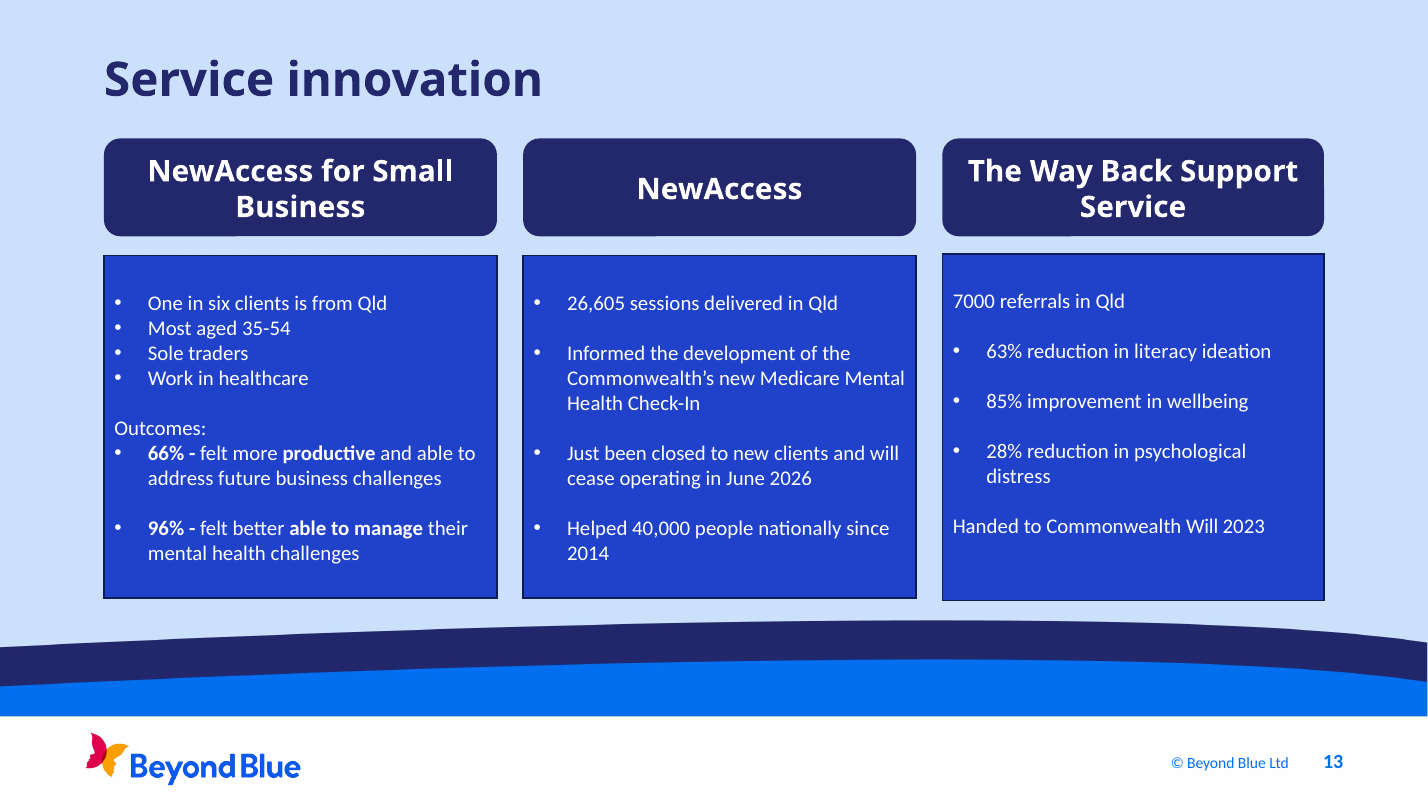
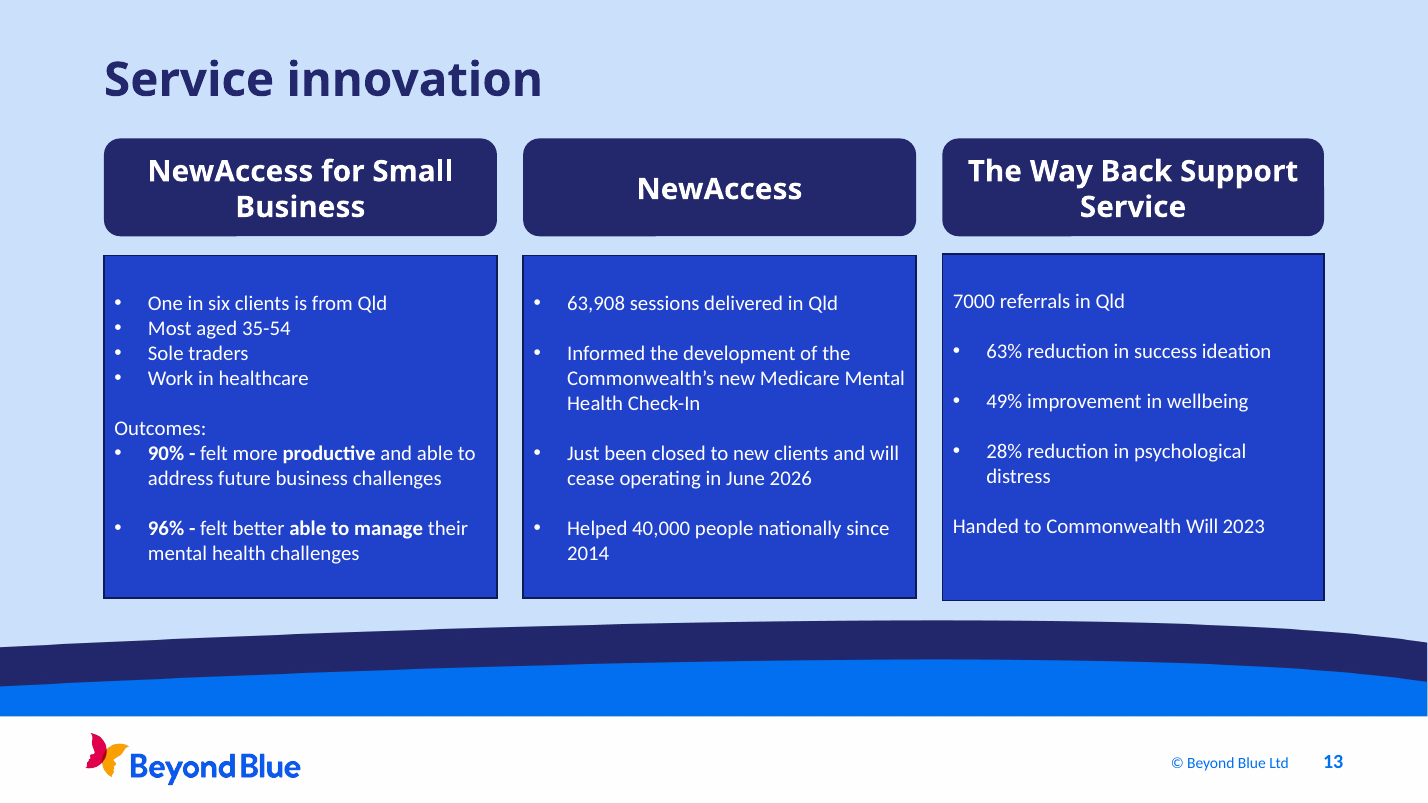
26,605: 26,605 -> 63,908 (596, 303)
literacy: literacy -> success (1166, 352)
85%: 85% -> 49% (1004, 402)
66%: 66% -> 90% (166, 453)
